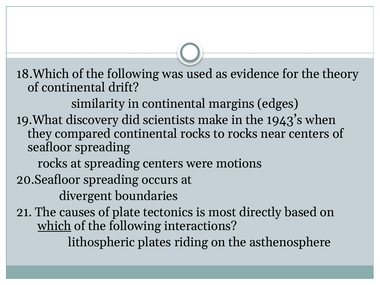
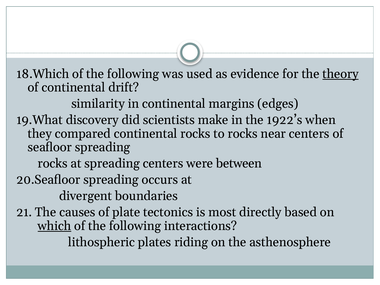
theory underline: none -> present (341, 74)
1943’s: 1943’s -> 1922’s (284, 120)
motions: motions -> between (239, 164)
